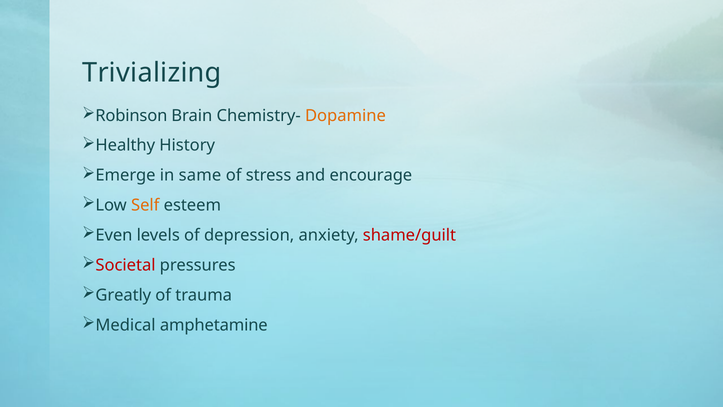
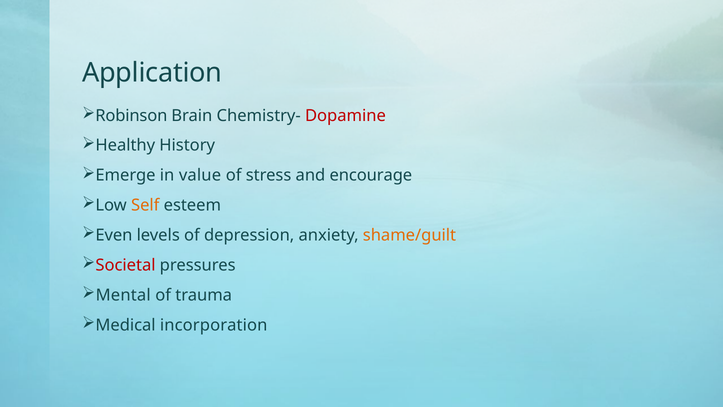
Trivializing: Trivializing -> Application (152, 73)
Dopamine colour: orange -> red (345, 116)
same: same -> value (200, 175)
shame/guilt colour: red -> orange (409, 235)
Greatly: Greatly -> Mental (123, 295)
amphetamine: amphetamine -> incorporation (214, 325)
